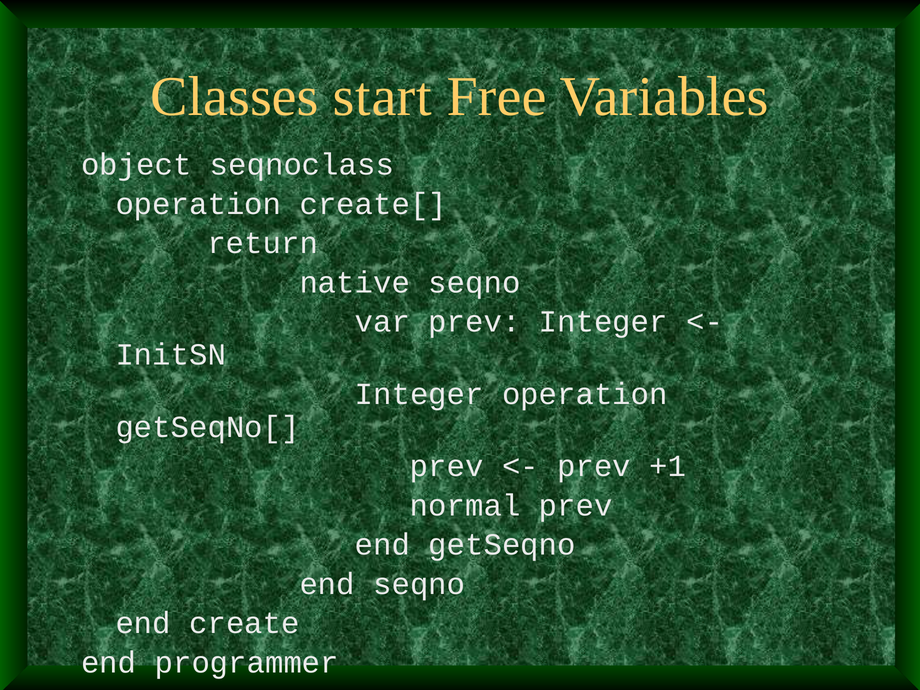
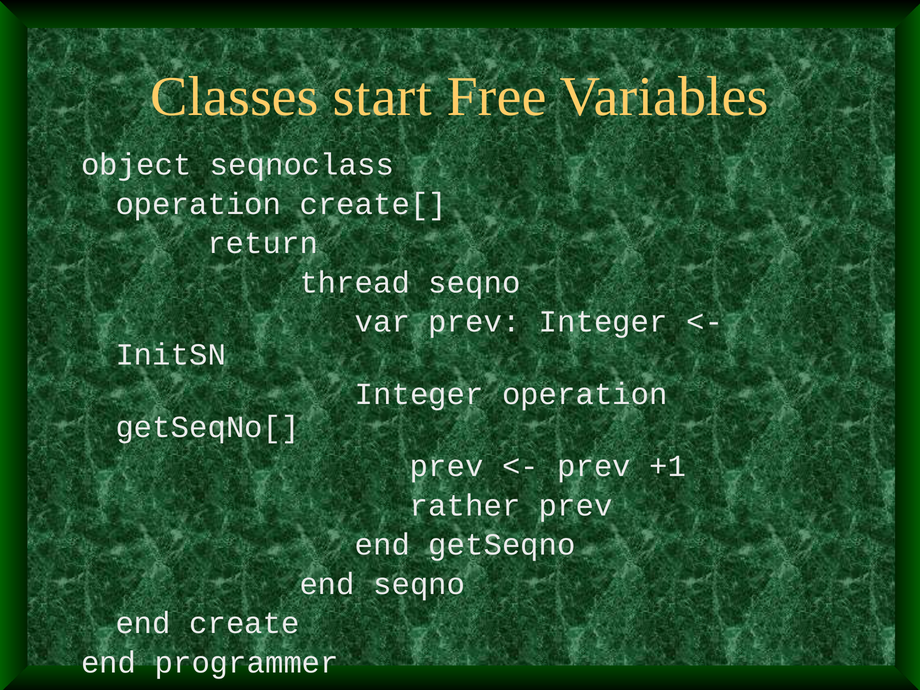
native: native -> thread (355, 282)
normal: normal -> rather (465, 506)
